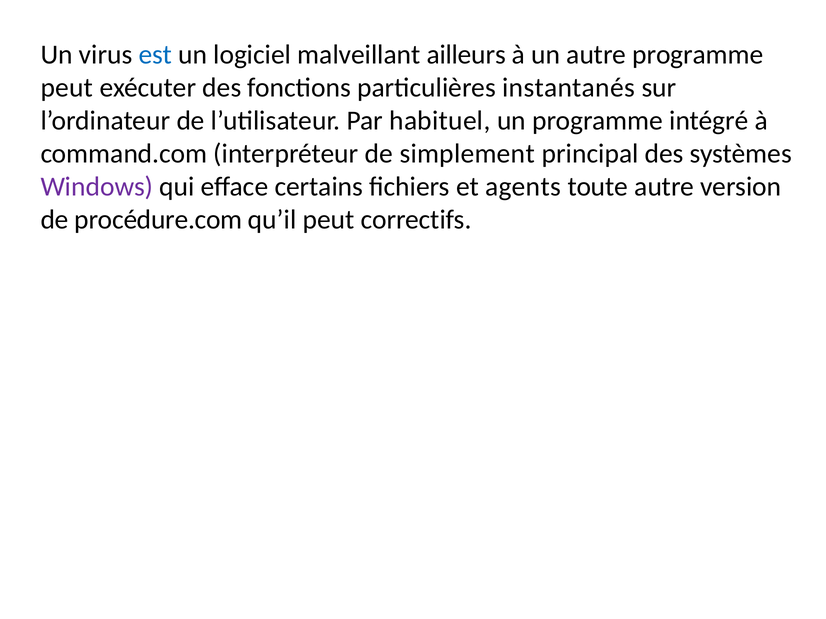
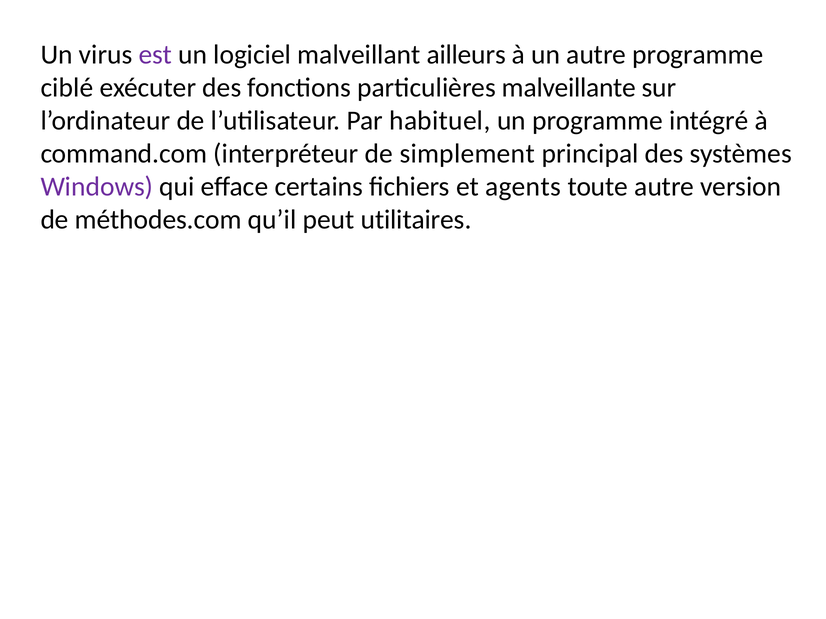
est colour: blue -> purple (155, 55)
peut: peut -> ciblé (67, 88)
instantanés: instantanés -> malveillante (569, 88)
procédure.com: procédure.com -> méthodes.com (158, 220)
correctifs: correctifs -> utilitaires (416, 220)
